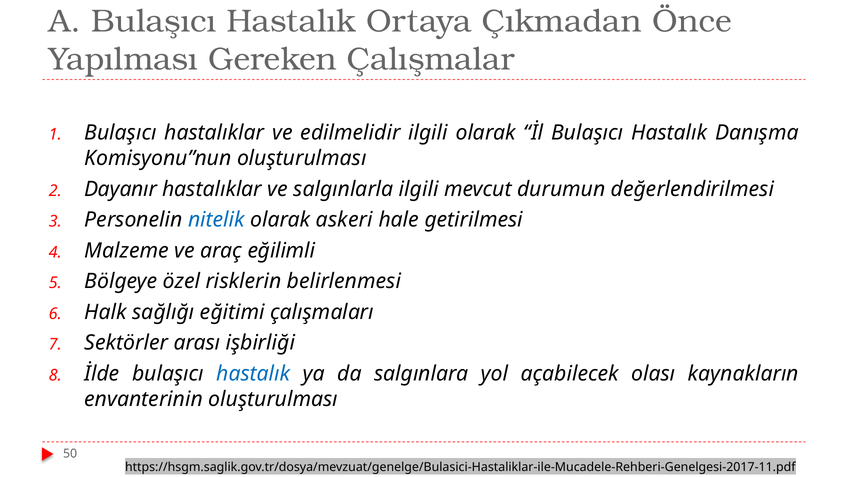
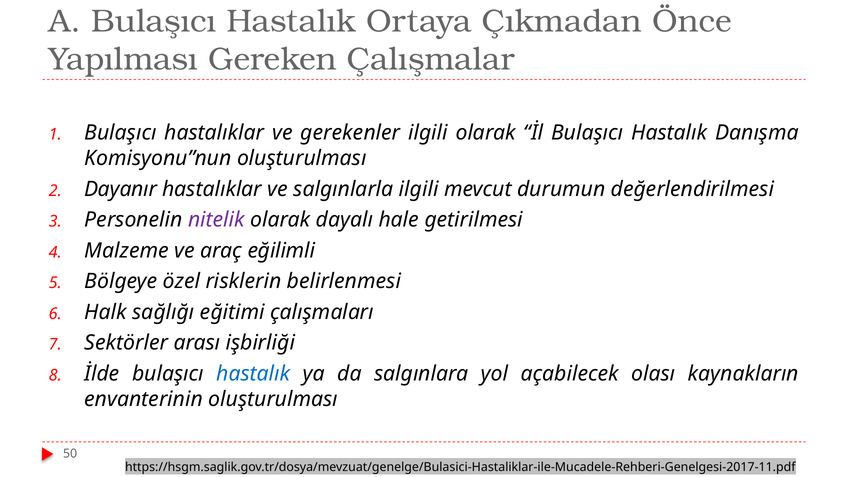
edilmelidir: edilmelidir -> gerekenler (350, 133)
nitelik colour: blue -> purple (216, 220)
askeri: askeri -> dayalı (344, 220)
